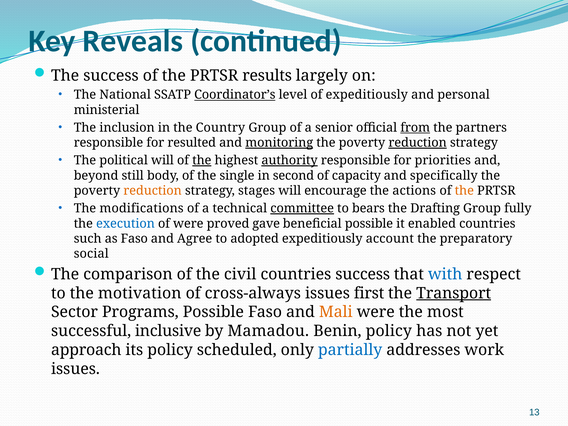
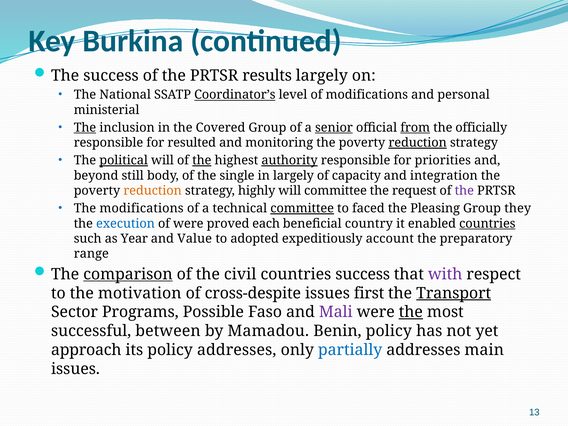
Reveals: Reveals -> Burkina (133, 41)
of expeditiously: expeditiously -> modifications (367, 95)
The underline: none -> present (85, 128)
Country: Country -> Covered (220, 128)
senior underline: none -> present (334, 128)
partners: partners -> officially (481, 128)
monitoring underline: present -> none (279, 143)
political underline: none -> present (124, 160)
in second: second -> largely (293, 176)
specifically: specifically -> integration (444, 176)
stages: stages -> highly (257, 191)
will encourage: encourage -> committee (336, 191)
actions: actions -> request (414, 191)
the colour: orange -> purple (464, 191)
bears: bears -> faced (368, 208)
Drafting: Drafting -> Pleasing (435, 208)
fully: fully -> they (518, 208)
gave: gave -> each (266, 224)
beneficial possible: possible -> country (369, 224)
countries underline: none -> present (487, 224)
as Faso: Faso -> Year (134, 239)
Agree: Agree -> Value (195, 239)
social: social -> range (91, 254)
comparison underline: none -> present (128, 274)
with colour: blue -> purple (445, 274)
cross-always: cross-always -> cross-despite (253, 293)
Mali colour: orange -> purple (336, 312)
the underline: none -> present (411, 312)
inclusive: inclusive -> between (168, 331)
policy scheduled: scheduled -> addresses (237, 350)
work: work -> main (484, 350)
